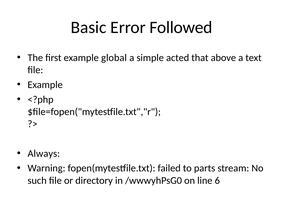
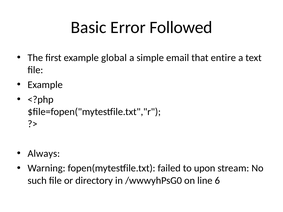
acted: acted -> email (178, 58)
above: above -> entire (223, 58)
parts: parts -> upon (205, 168)
